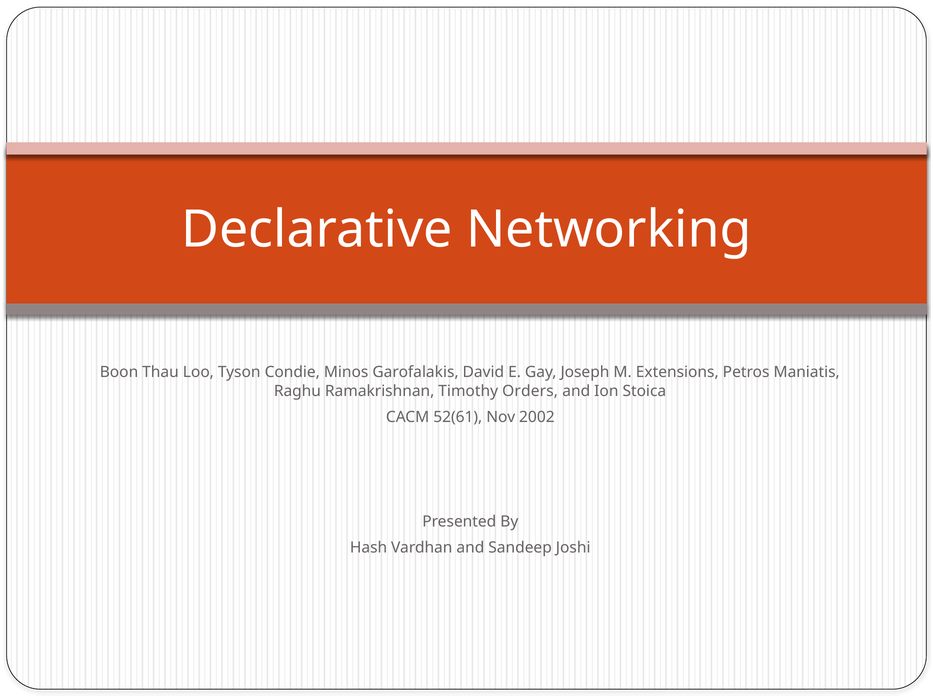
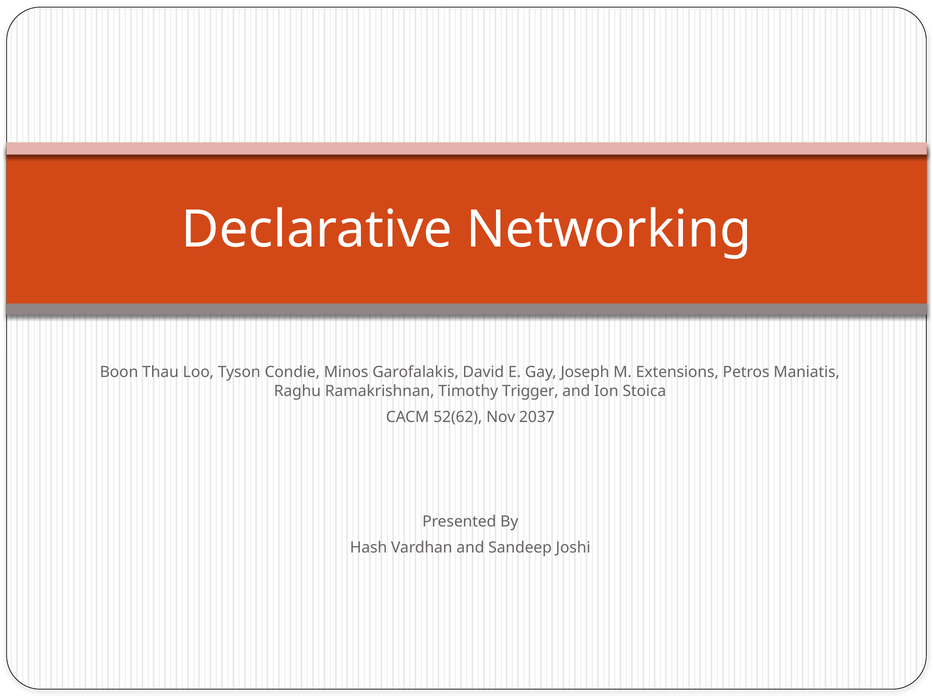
Orders: Orders -> Trigger (530, 391)
52(61: 52(61 -> 52(62 (458, 418)
2002: 2002 -> 2037 (537, 418)
